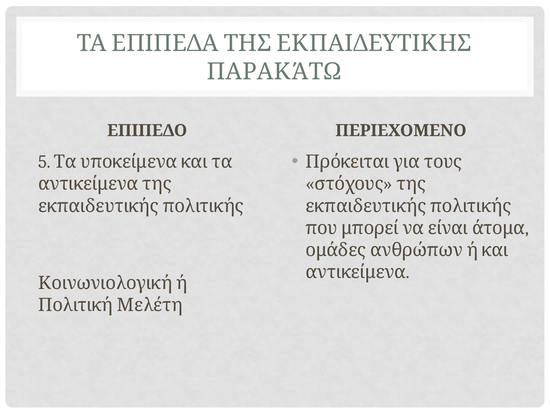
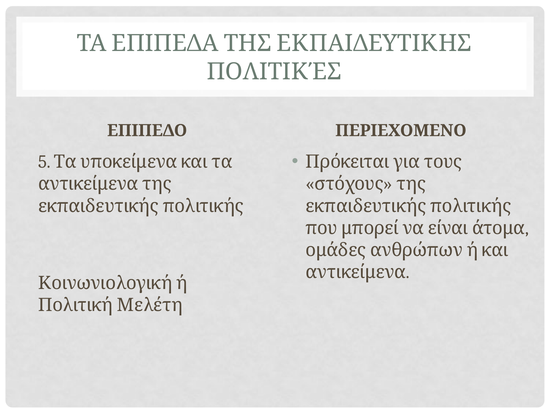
ΠΑΡΑΚΆΤΩ: ΠΑΡΑΚΆΤΩ -> ΠΟΛΙΤΙΚΈΣ (274, 72)
